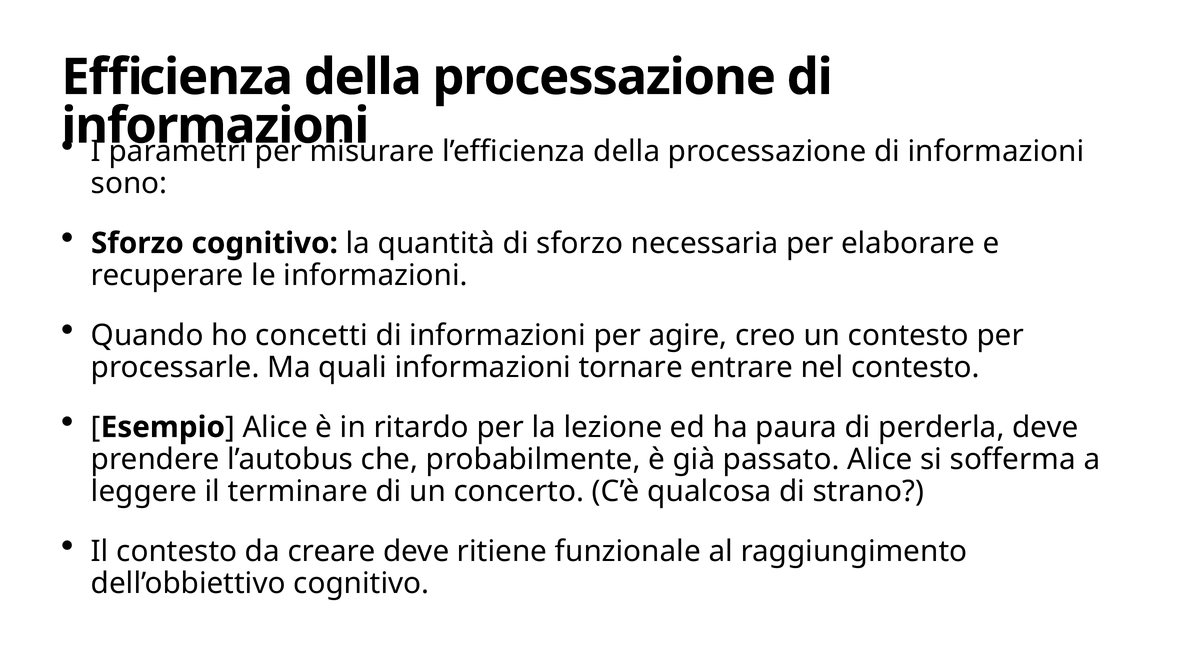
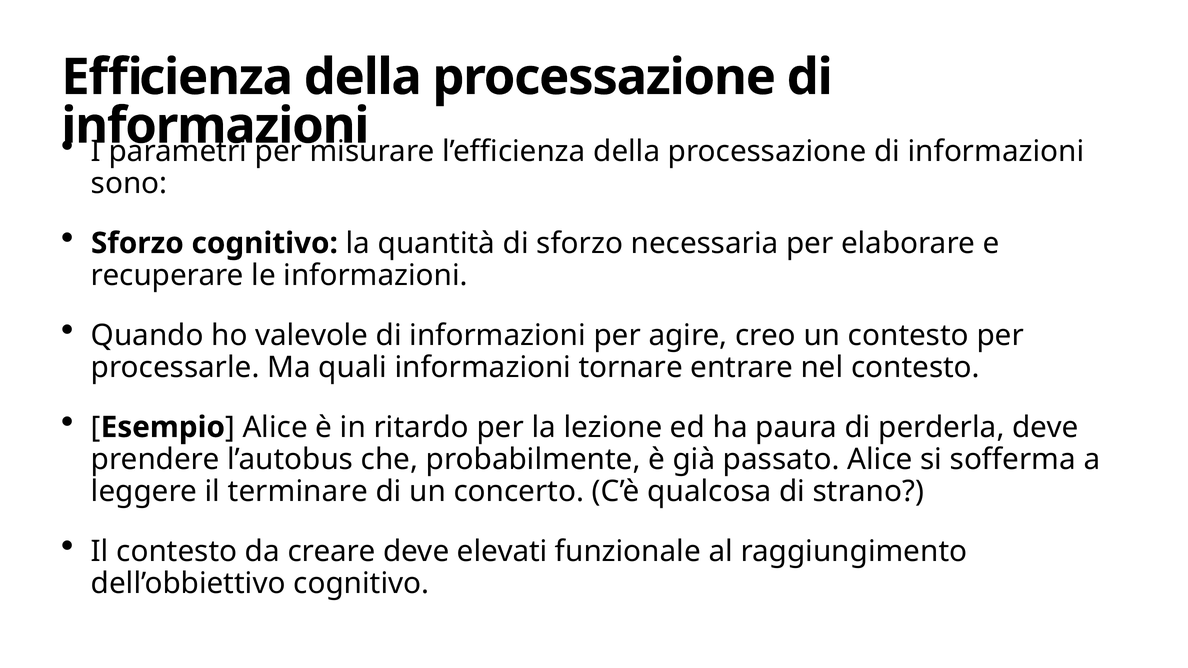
concetti: concetti -> valevole (312, 335)
ritiene: ritiene -> elevati (502, 551)
